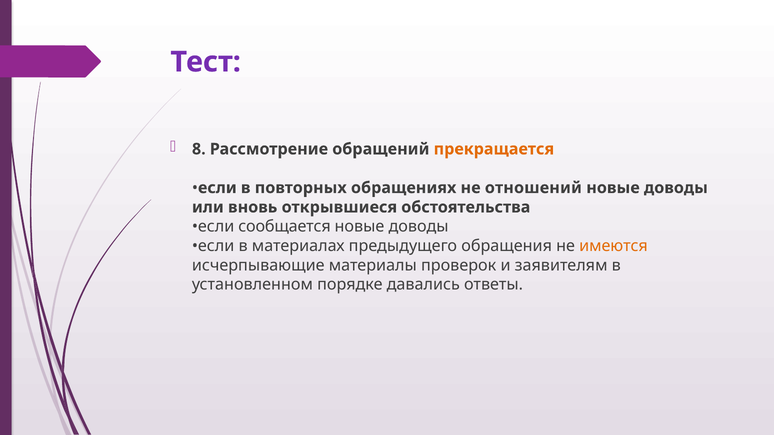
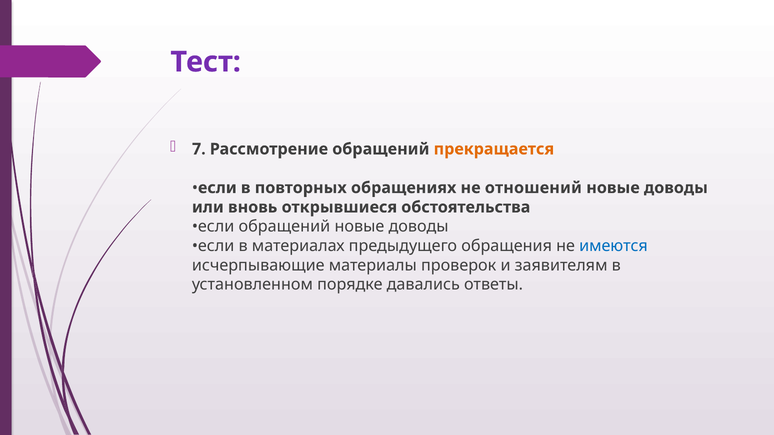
8: 8 -> 7 (199, 149)
если сообщается: сообщается -> обращений (284, 227)
имеются colour: orange -> blue (614, 246)
